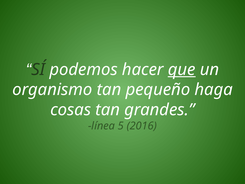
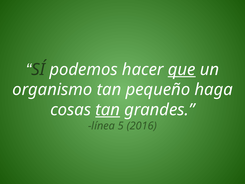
tan underline: none -> present (108, 110)
